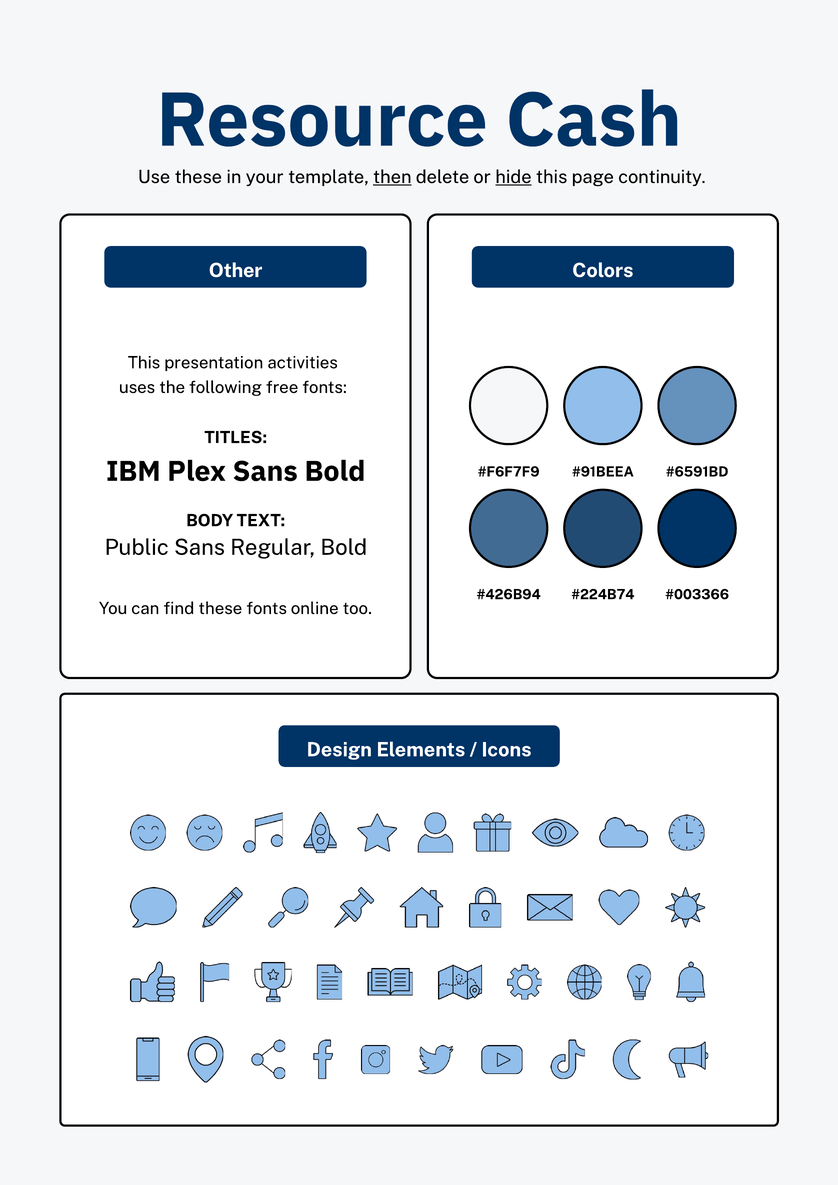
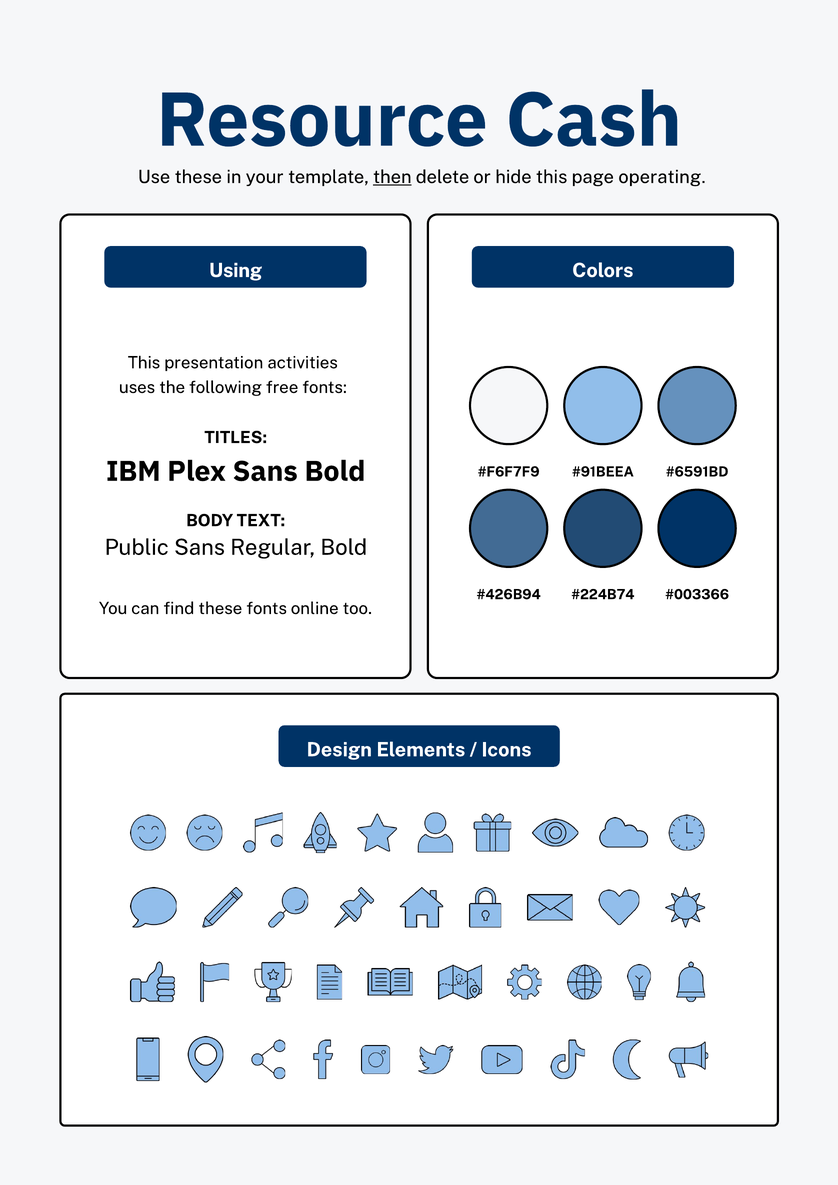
hide underline: present -> none (513, 177)
continuity: continuity -> operating (662, 177)
Other: Other -> Using (236, 271)
